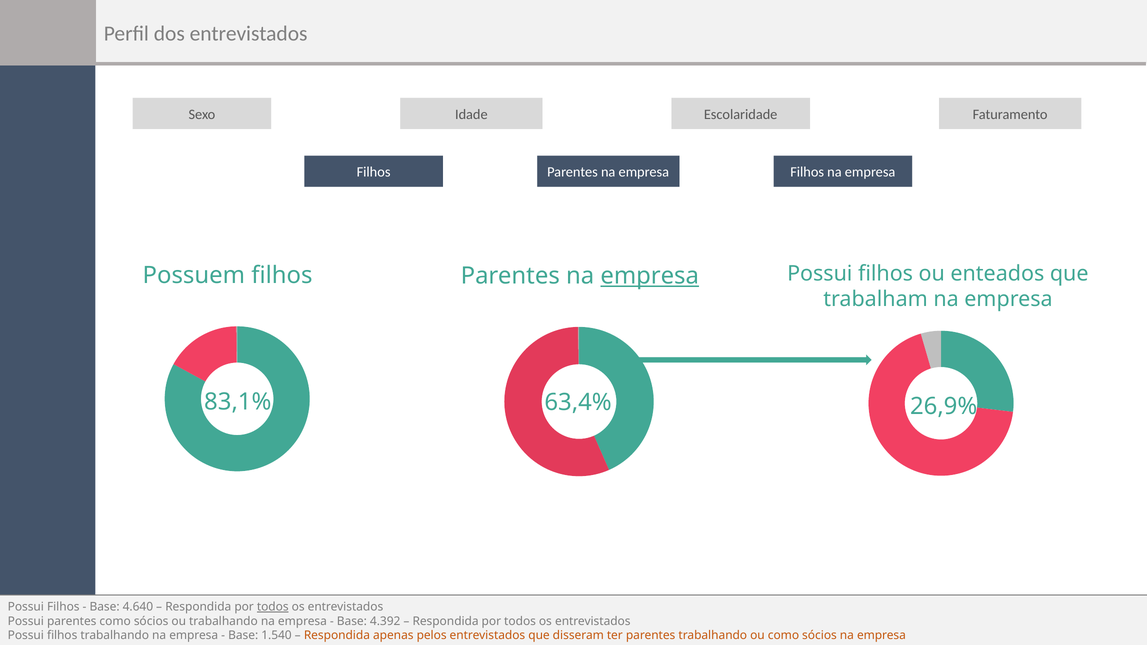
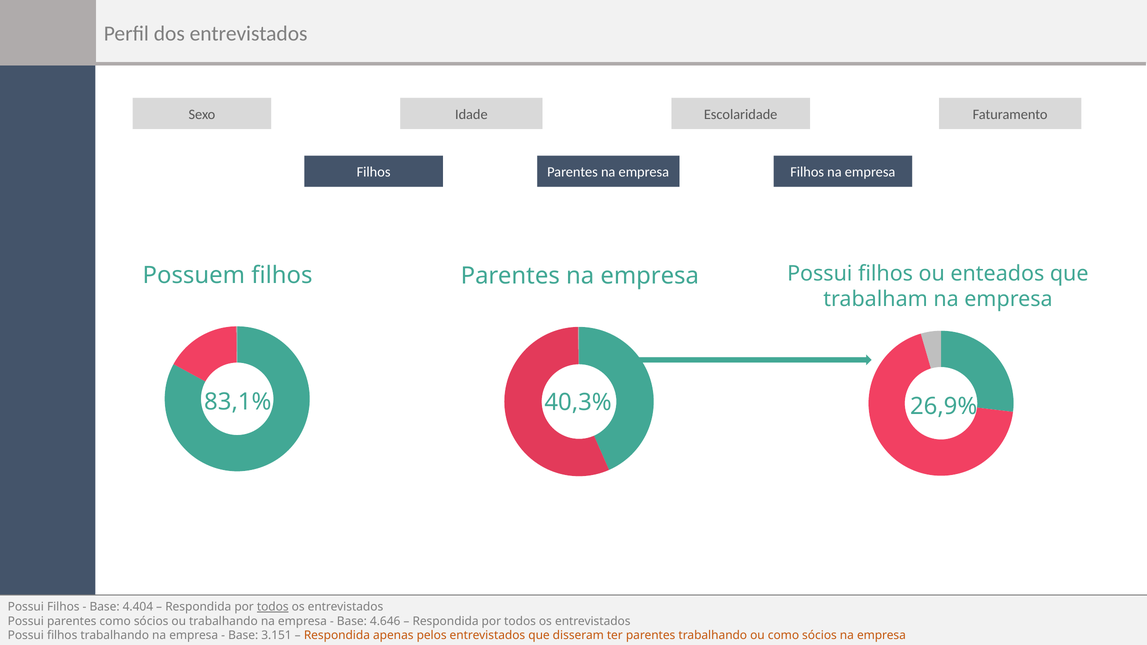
empresa underline: present -> none (650, 276)
63,4%: 63,4% -> 40,3% (578, 403)
4.640: 4.640 -> 4.404 (138, 607)
4.392: 4.392 -> 4.646 (385, 621)
1.540: 1.540 -> 3.151 (277, 636)
